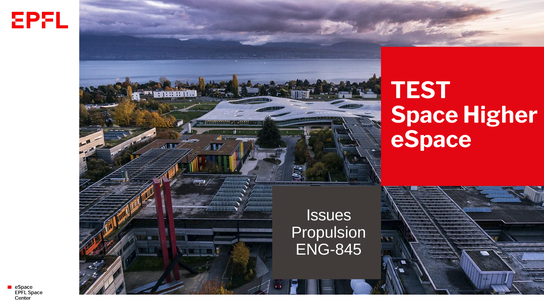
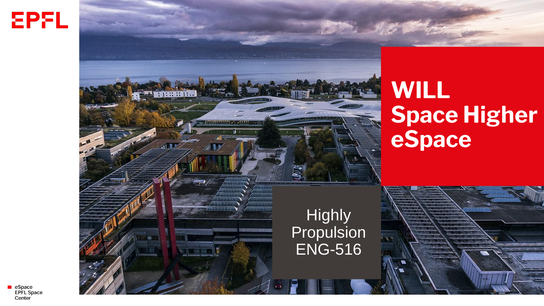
TEST: TEST -> WILL (421, 91)
Issues: Issues -> Highly (329, 215)
ENG-845: ENG-845 -> ENG-516 (329, 250)
